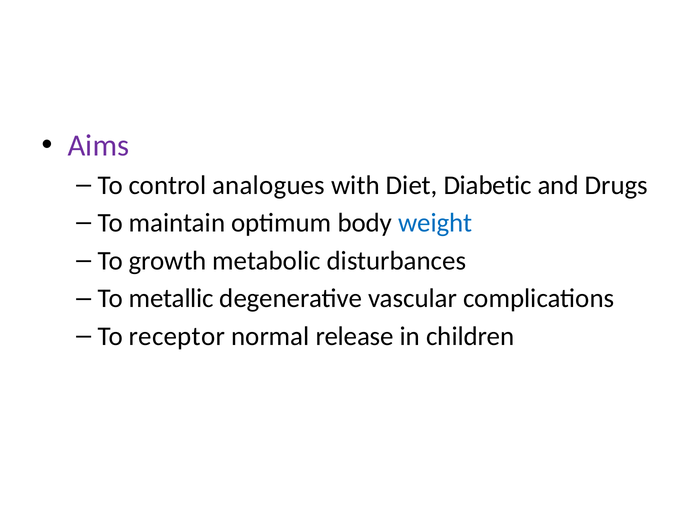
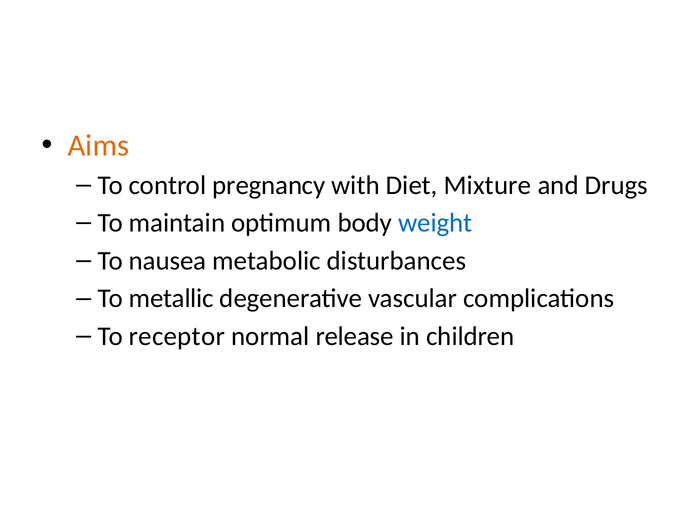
Aims colour: purple -> orange (98, 145)
analogues: analogues -> pregnancy (269, 185)
Diabetic: Diabetic -> Mixture (487, 185)
growth: growth -> nausea (168, 261)
